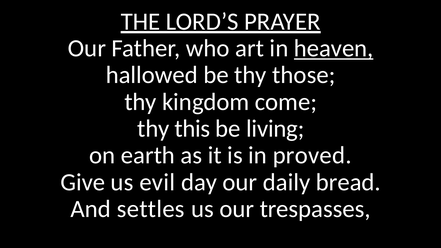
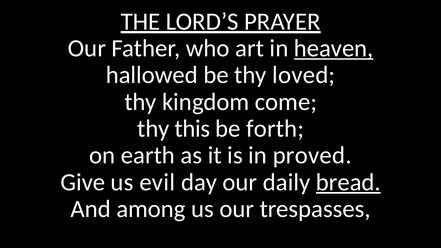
those: those -> loved (304, 75)
living: living -> forth (275, 129)
bread underline: none -> present (348, 182)
settles: settles -> among (151, 209)
